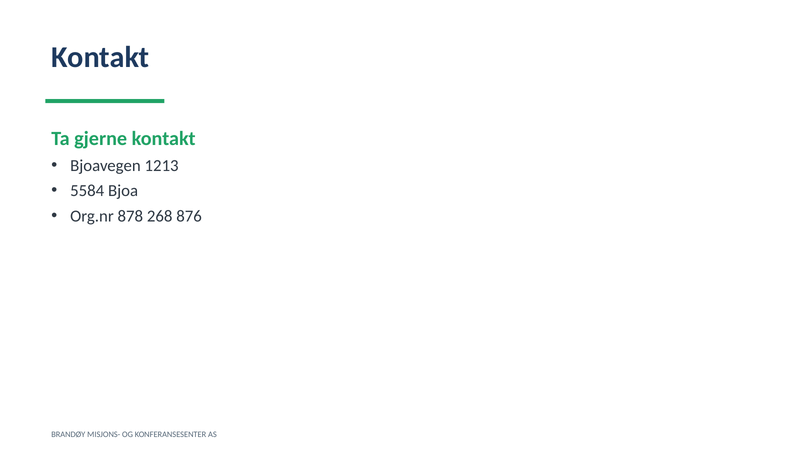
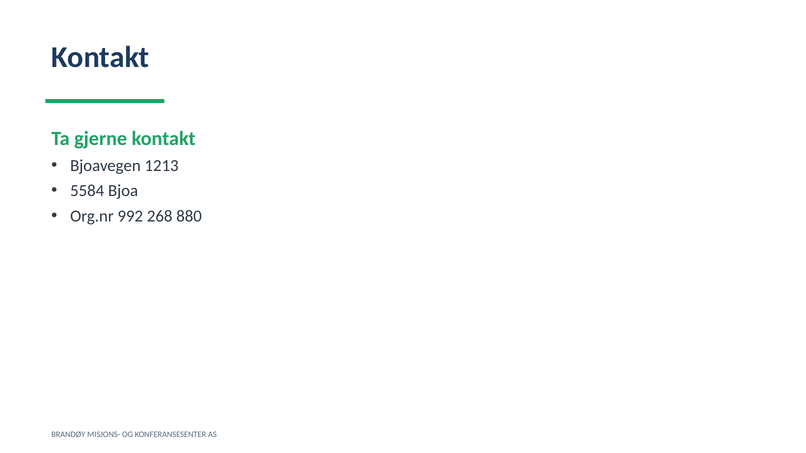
878: 878 -> 992 (130, 216)
876: 876 -> 880 (189, 216)
